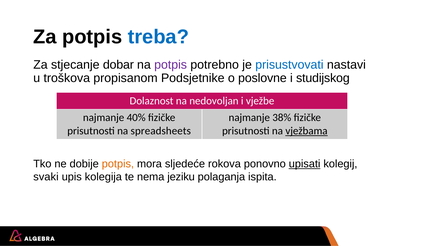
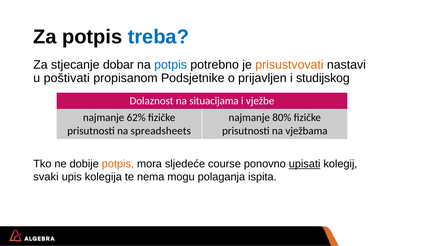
potpis colour: purple -> blue (171, 65)
prisustvovati colour: blue -> orange (289, 65)
troškova: troškova -> poštivati (67, 78)
poslovne: poslovne -> prijavljen (262, 78)
nedovoljan: nedovoljan -> situacijama (214, 101)
40%: 40% -> 62% (136, 117)
38%: 38% -> 80% (282, 117)
vježbama underline: present -> none (306, 131)
rokova: rokova -> course (224, 164)
jeziku: jeziku -> mogu (181, 177)
